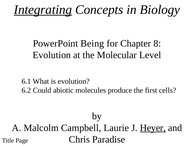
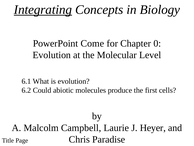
Being: Being -> Come (92, 43)
8: 8 -> 0 (157, 43)
Heyer underline: present -> none (153, 127)
